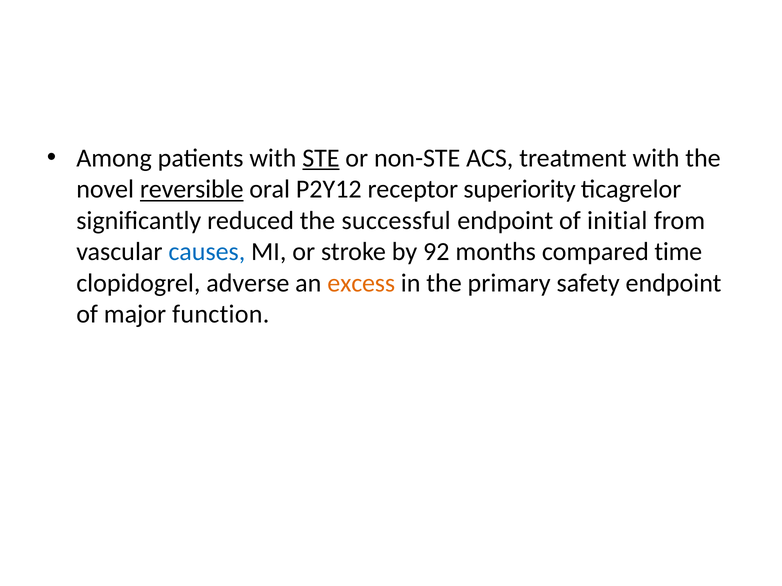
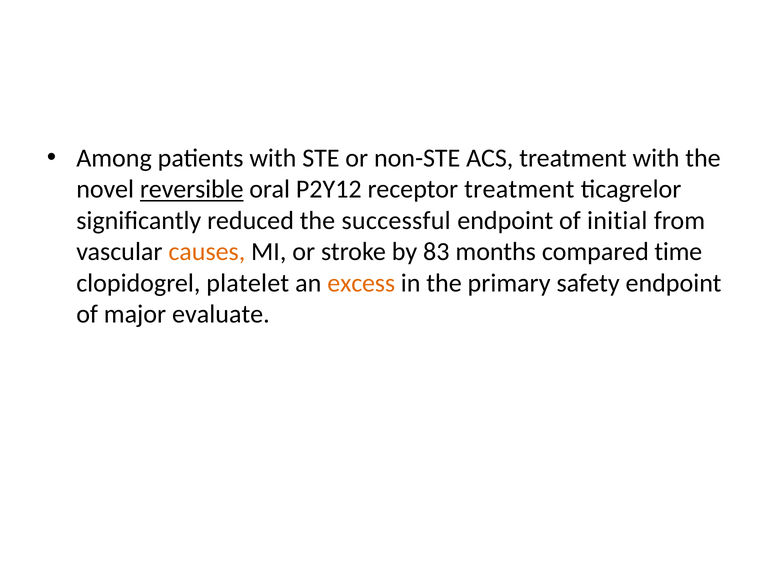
STE underline: present -> none (321, 158)
receptor superiority: superiority -> treatment (519, 190)
causes colour: blue -> orange (207, 252)
92: 92 -> 83 (436, 252)
adverse: adverse -> platelet (248, 283)
function: function -> evaluate (221, 315)
